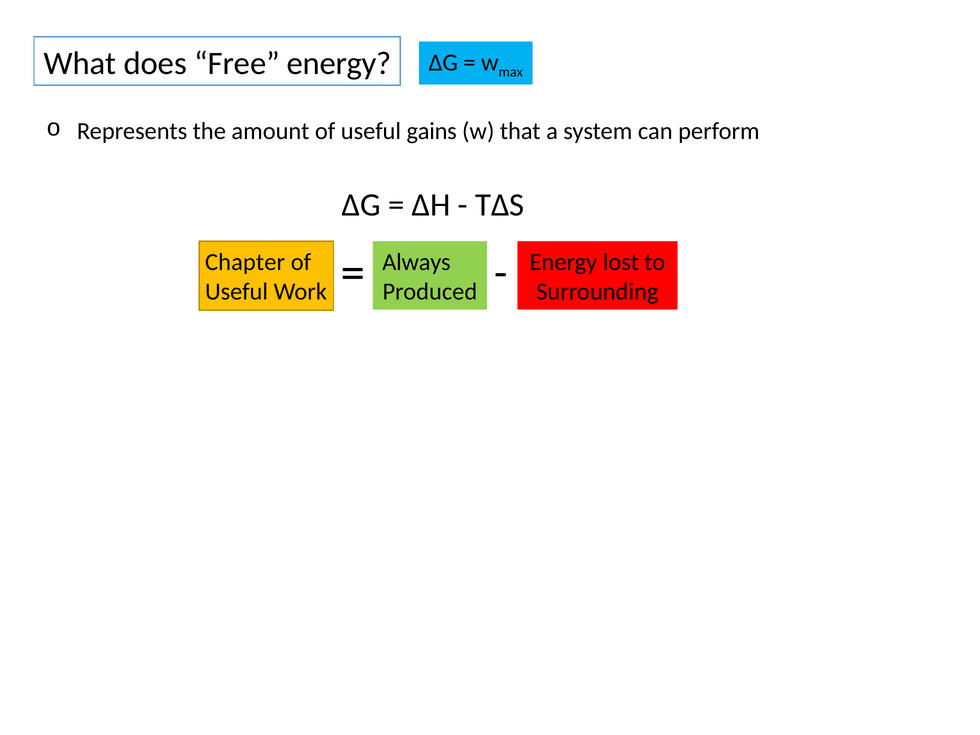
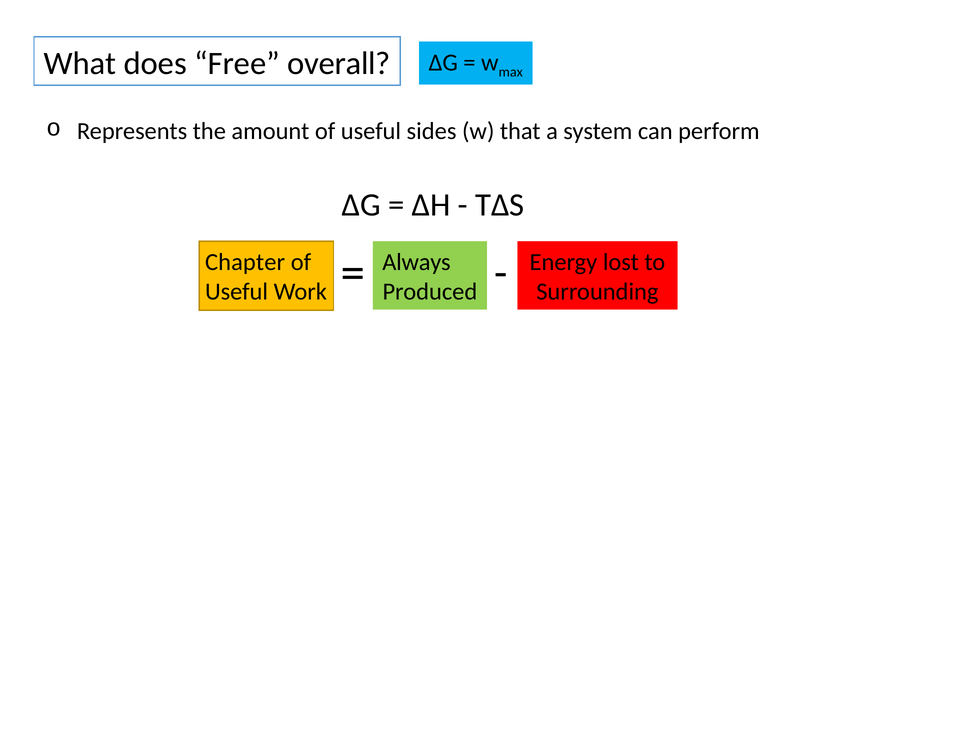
Free energy: energy -> overall (339, 63)
gains: gains -> sides (432, 131)
